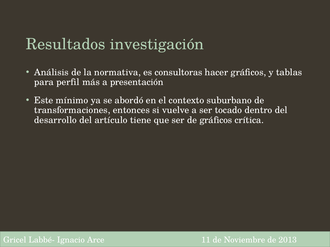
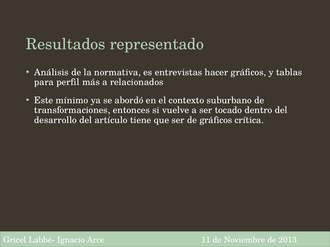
investigación: investigación -> representado (157, 44)
consultoras: consultoras -> entrevistas (178, 72)
presentación: presentación -> relacionados (137, 82)
